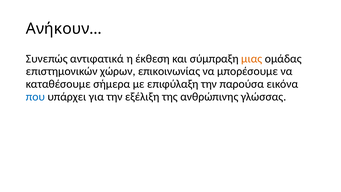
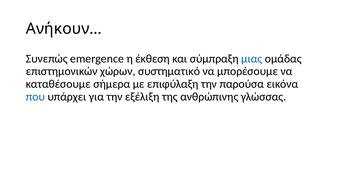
αντιφατικά: αντιφατικά -> emergence (97, 59)
μιας colour: orange -> blue (252, 59)
επικοινωνίας: επικοινωνίας -> συστηματικό (169, 71)
